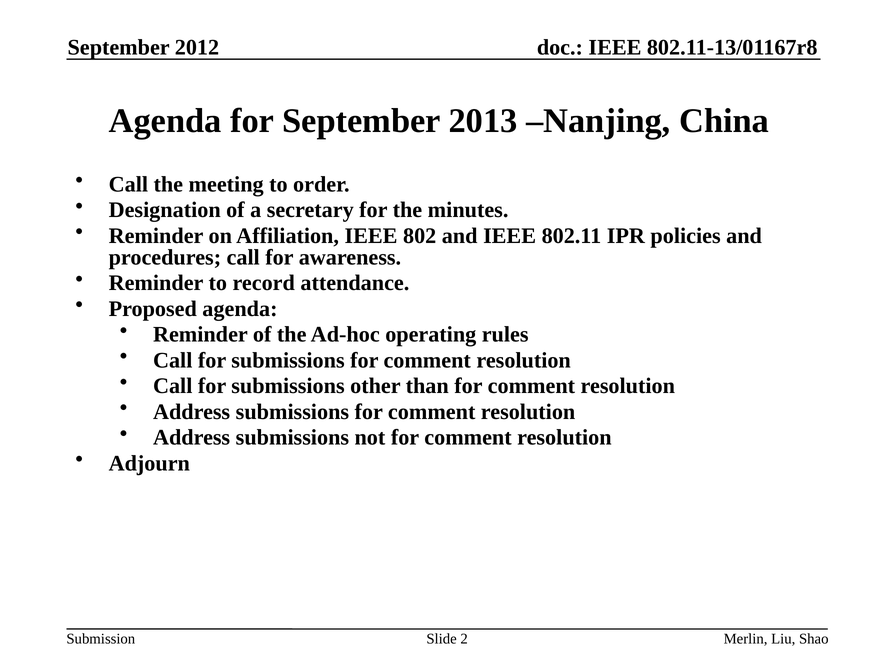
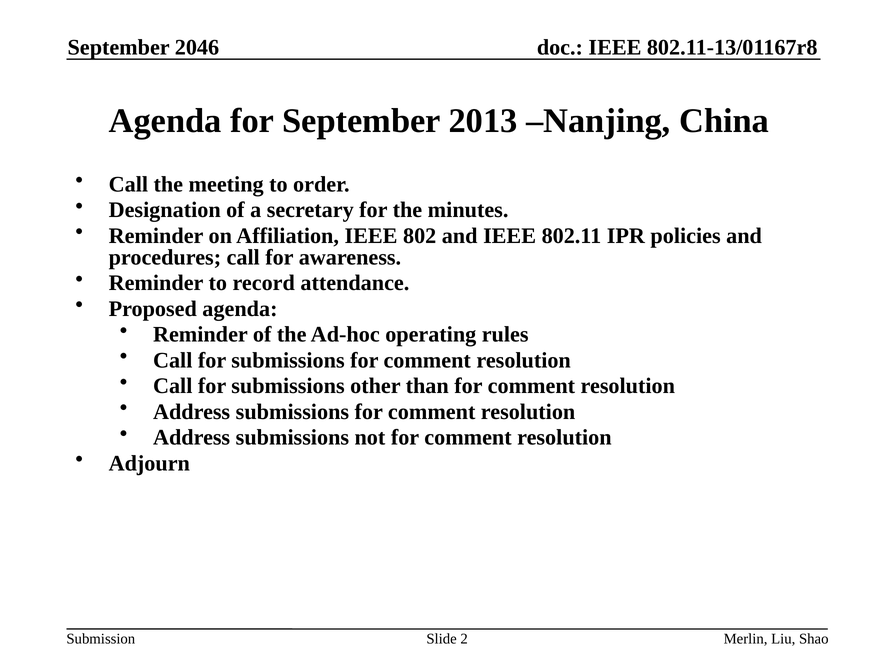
2012: 2012 -> 2046 (197, 47)
